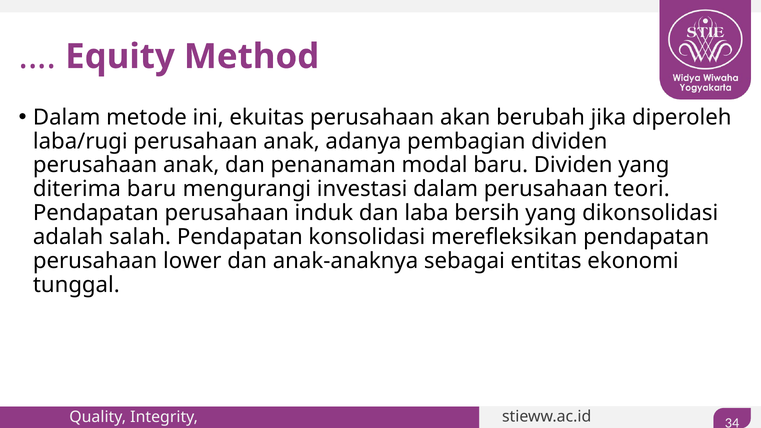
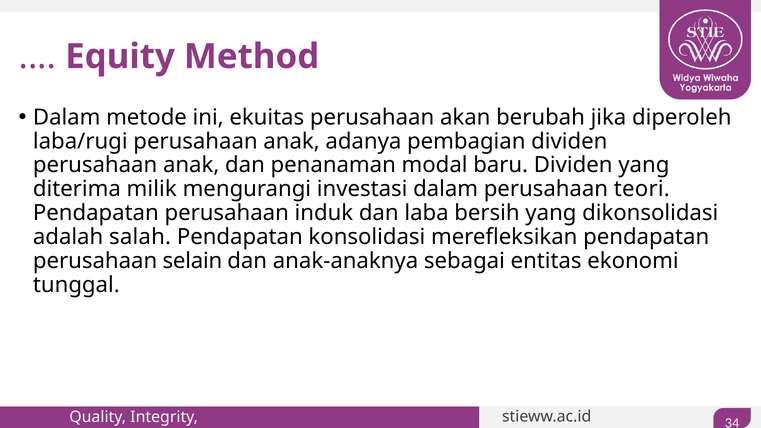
diterima baru: baru -> milik (152, 189)
lower: lower -> selain (192, 261)
